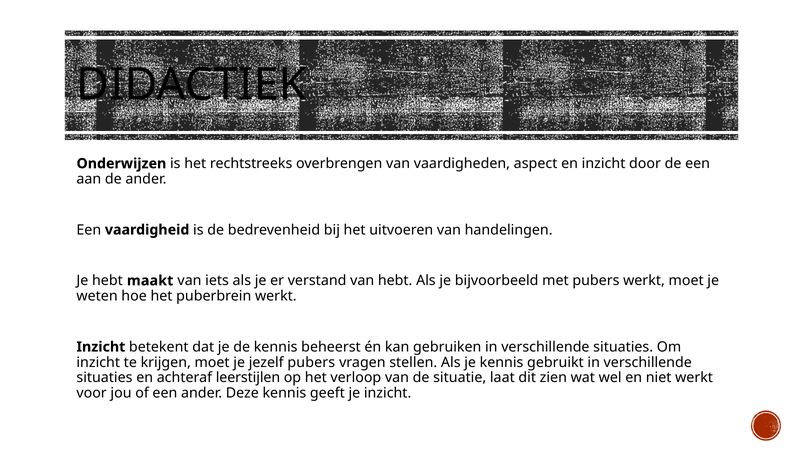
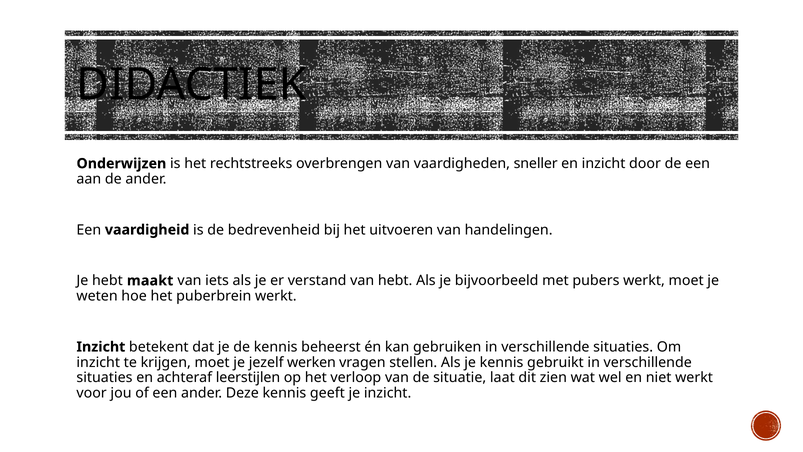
aspect: aspect -> sneller (536, 163)
jezelf pubers: pubers -> werken (311, 362)
